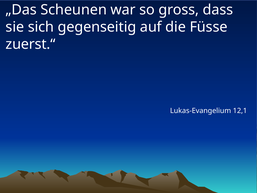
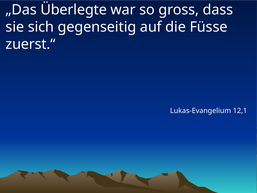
Scheunen: Scheunen -> Überlegte (74, 10)
